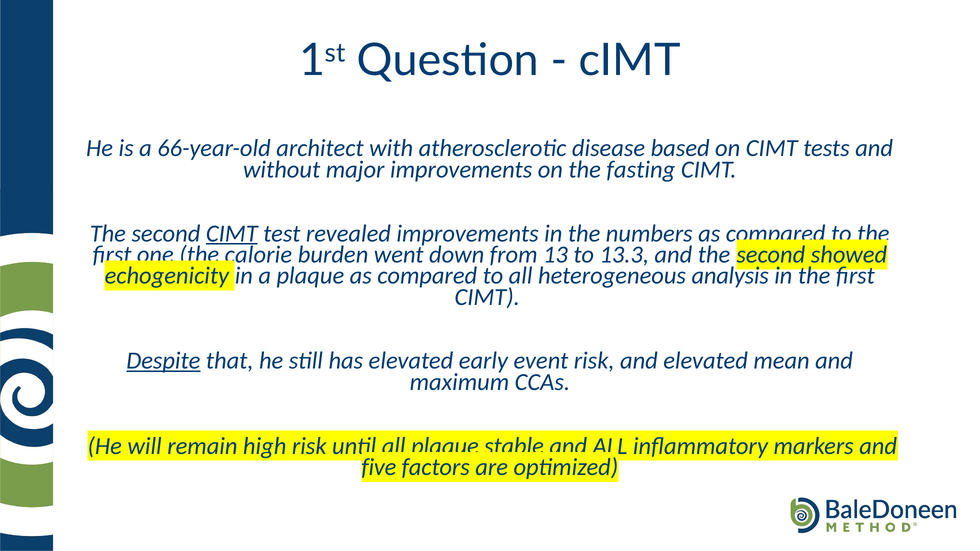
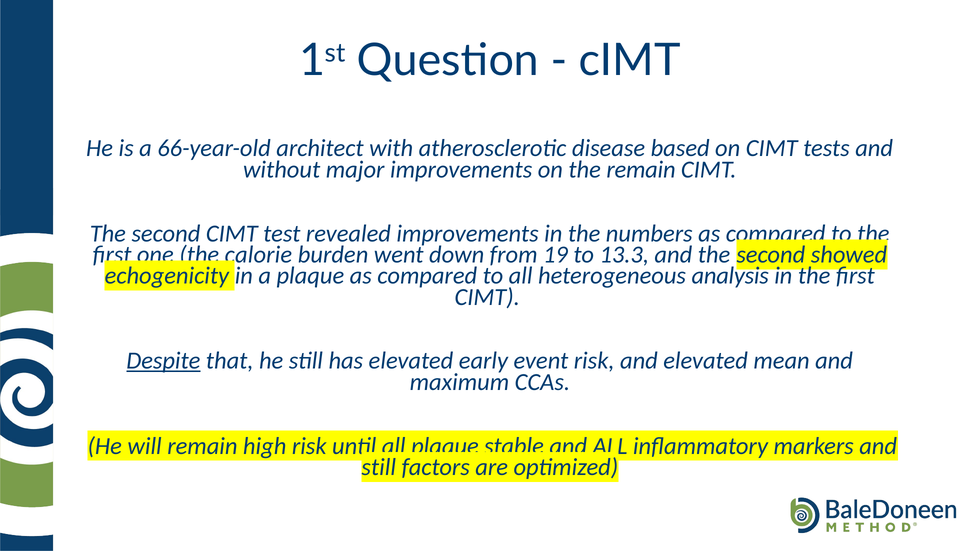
the fasting: fasting -> remain (641, 170)
CIMT underline: present -> none (232, 234)
13: 13 -> 19 (555, 255)
five: five -> still (379, 467)
